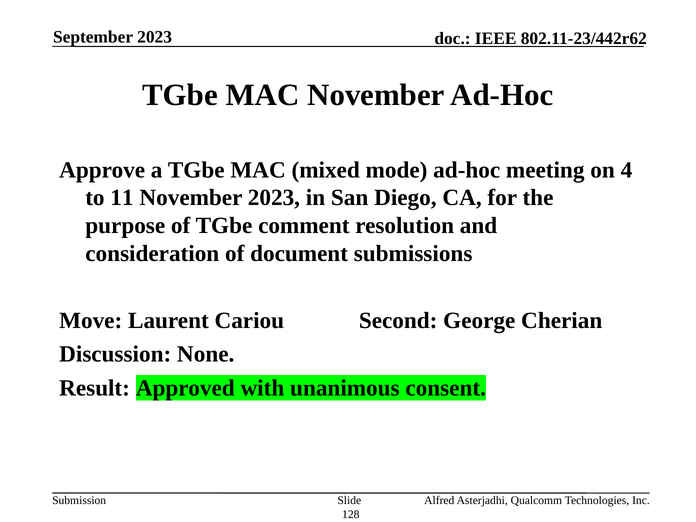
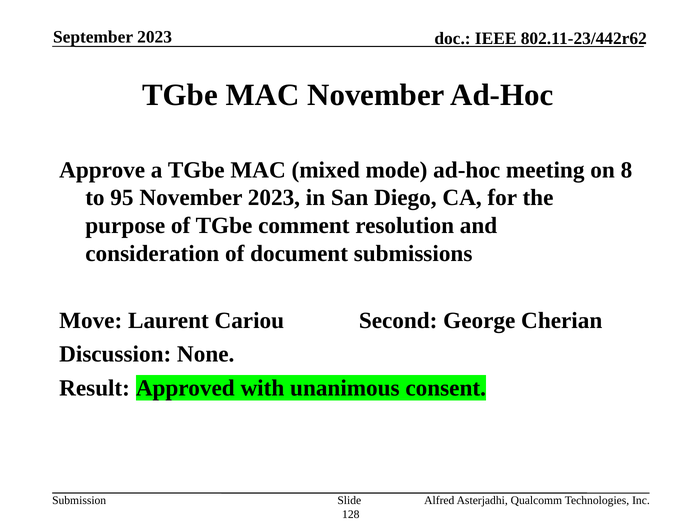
4: 4 -> 8 (626, 170)
11: 11 -> 95 (122, 198)
